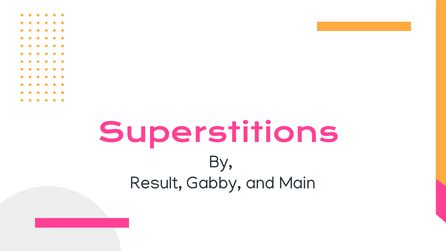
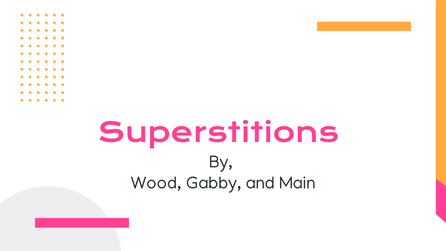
Result: Result -> Wood (156, 183)
